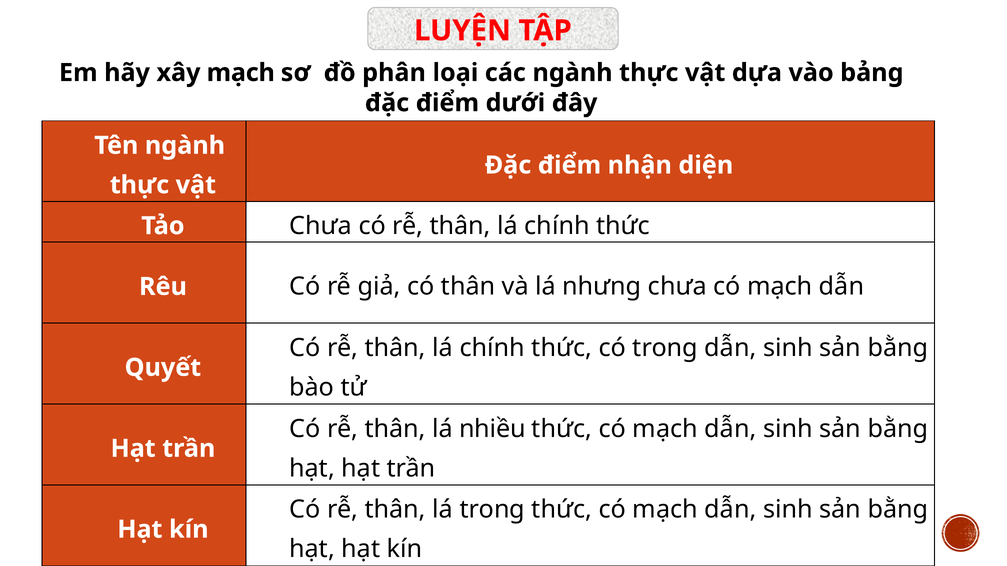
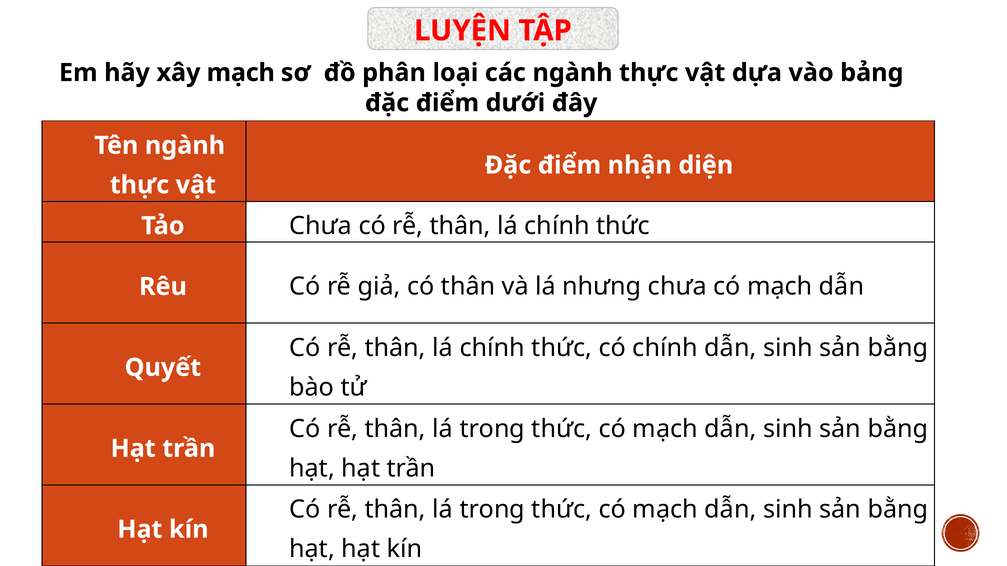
có trong: trong -> chính (665, 348)
nhiều: nhiều -> trong (492, 429)
